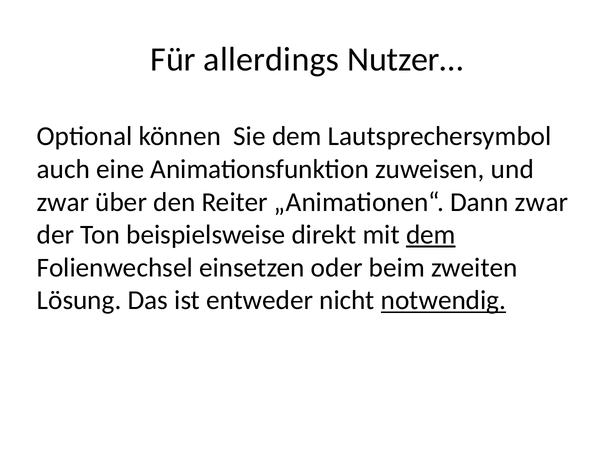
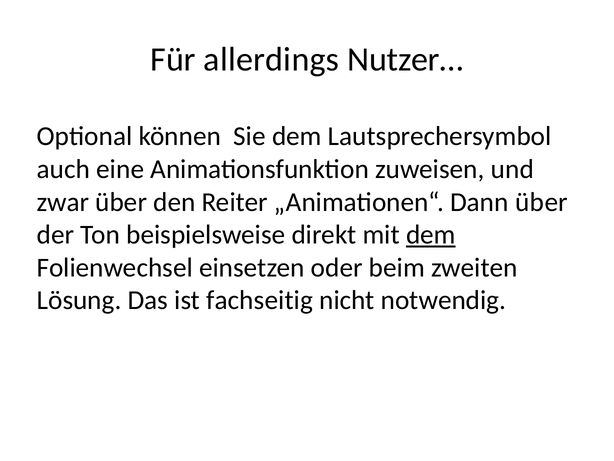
Dann zwar: zwar -> über (542, 202)
entweder: entweder -> fachseitig (260, 300)
notwendig underline: present -> none (443, 300)
